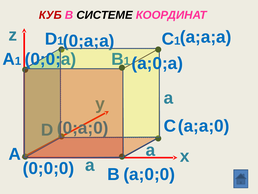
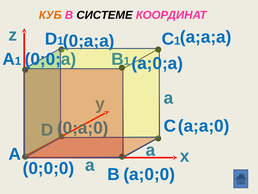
КУБ colour: red -> orange (50, 15)
